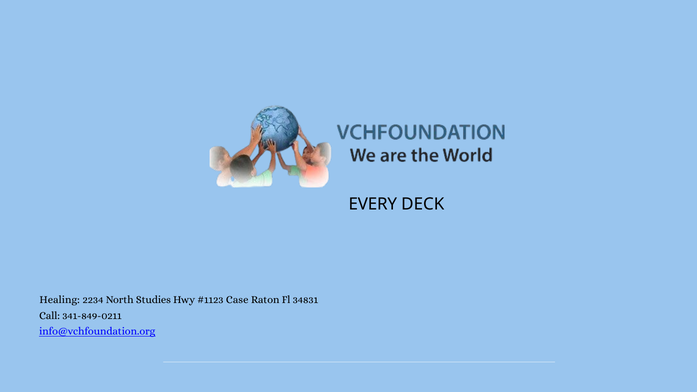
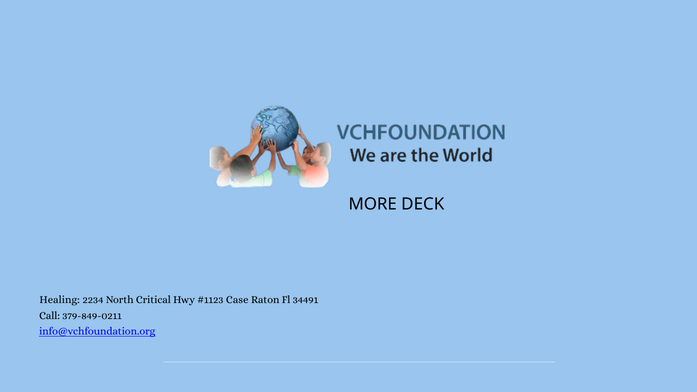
EVERY: EVERY -> MORE (373, 204)
Studies: Studies -> Critical (153, 300)
34831: 34831 -> 34491 (305, 300)
341-849-0211: 341-849-0211 -> 379-849-0211 (92, 316)
